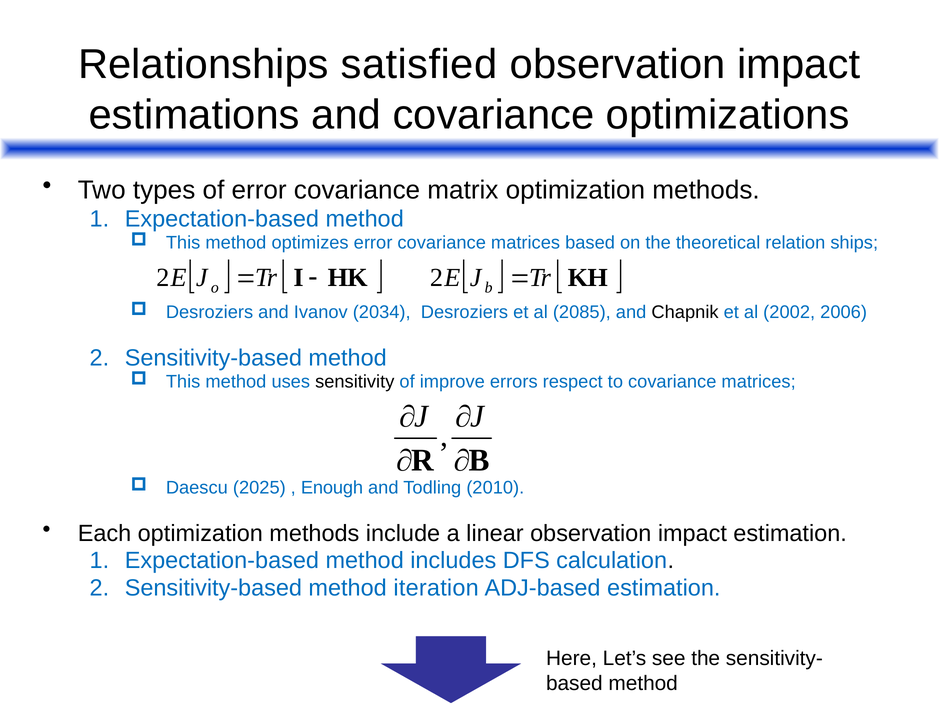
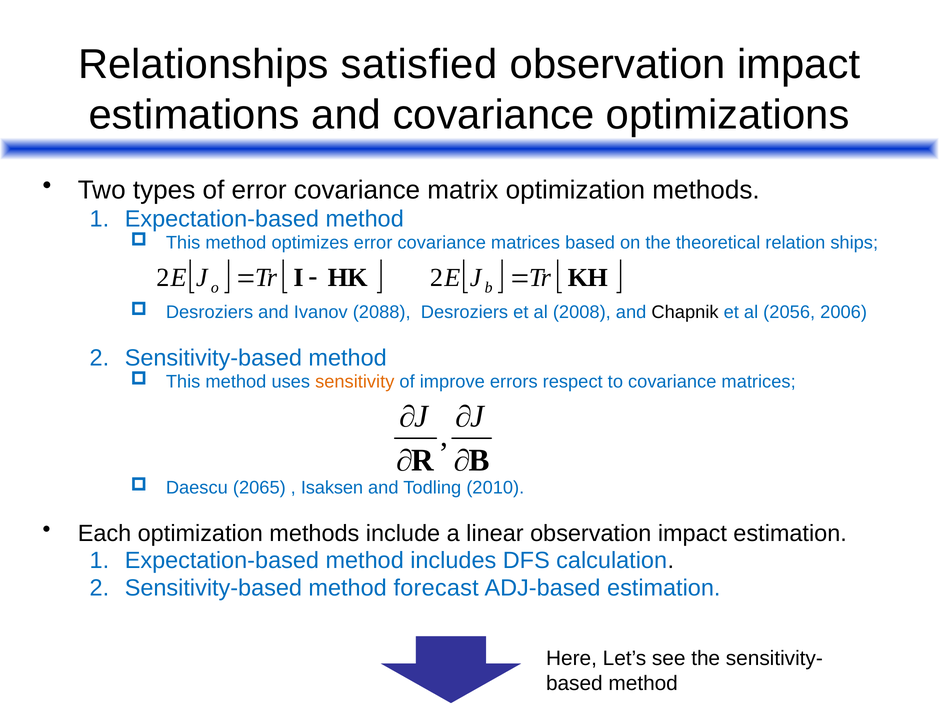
2034: 2034 -> 2088 (382, 312)
2085: 2085 -> 2008 (582, 312)
2002: 2002 -> 2056 (789, 312)
sensitivity colour: black -> orange (355, 382)
2025: 2025 -> 2065 (259, 488)
Enough: Enough -> Isaksen (332, 488)
iteration: iteration -> forecast (436, 588)
